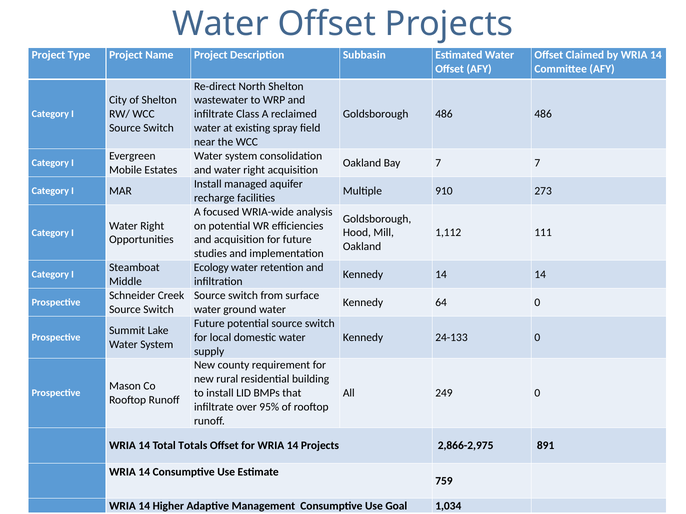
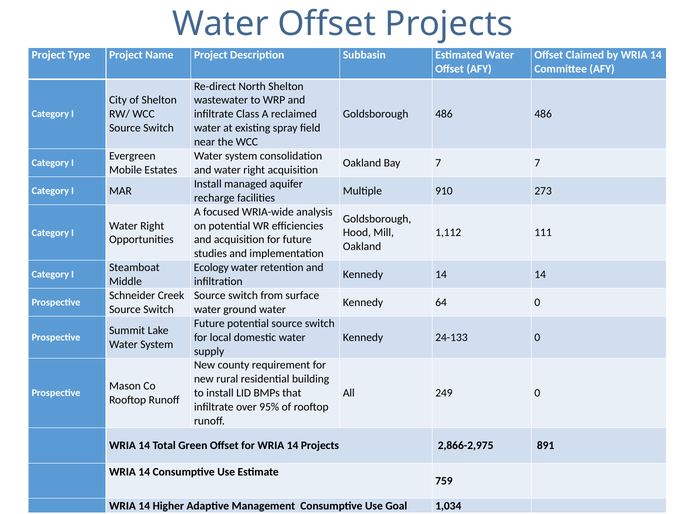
Totals: Totals -> Green (193, 446)
